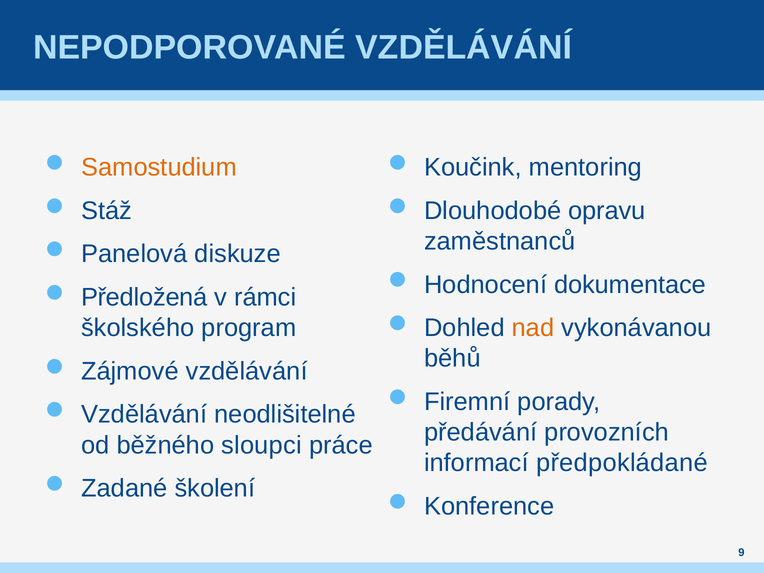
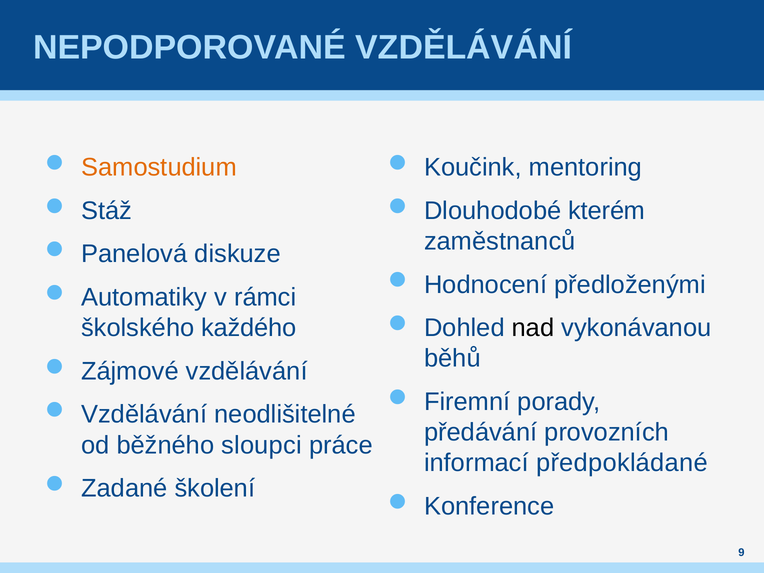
opravu: opravu -> kterém (607, 211)
dokumentace: dokumentace -> předloženými (630, 285)
Předložená: Předložená -> Automatiky (144, 297)
nad colour: orange -> black (533, 328)
program: program -> každého (249, 328)
